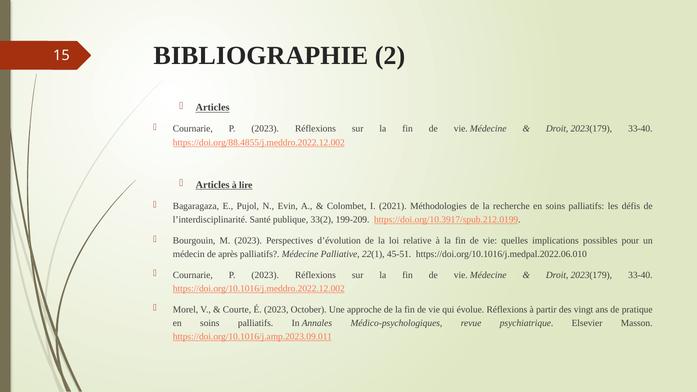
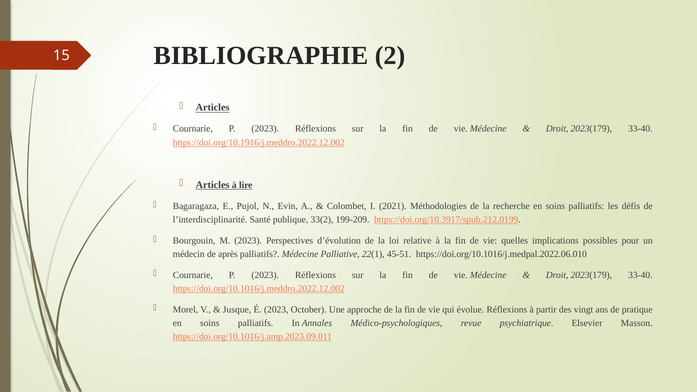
https://doi.org/88.4855/j.meddro.2022.12.002: https://doi.org/88.4855/j.meddro.2022.12.002 -> https://doi.org/10.1916/j.meddro.2022.12.002 (259, 142)
Courte: Courte -> Jusque (237, 309)
